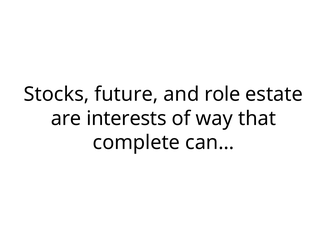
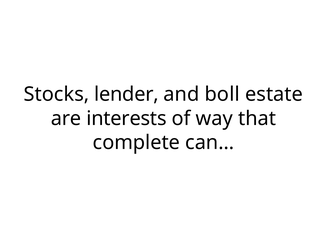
future: future -> lender (126, 94)
role: role -> boll (222, 94)
